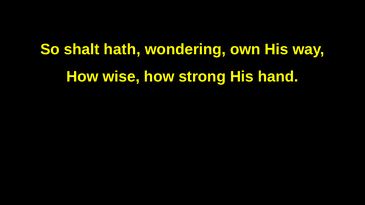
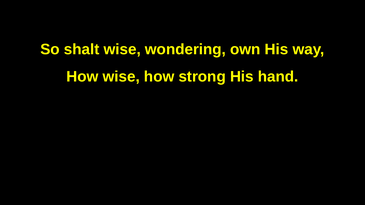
shalt hath: hath -> wise (122, 49)
